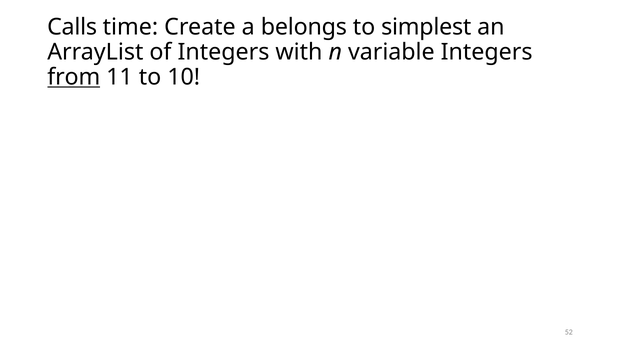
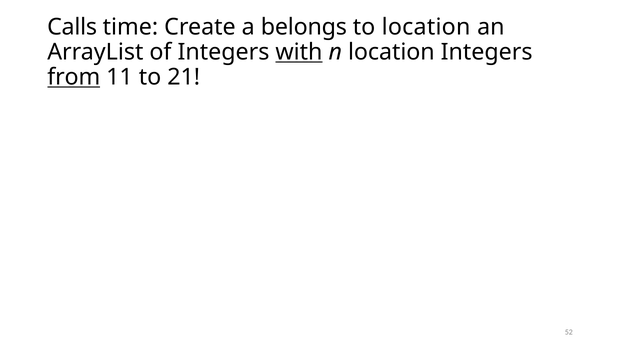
to simplest: simplest -> location (426, 27)
with underline: none -> present (299, 52)
n variable: variable -> location (391, 52)
10: 10 -> 21 (184, 77)
